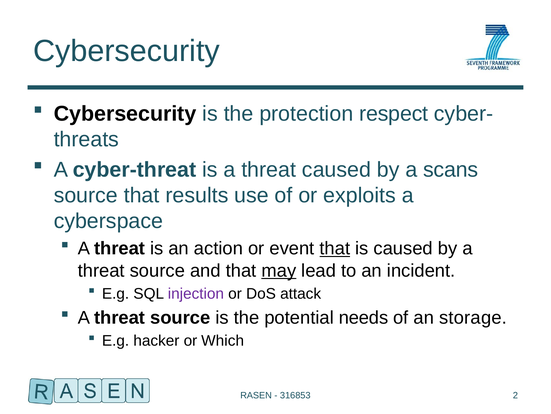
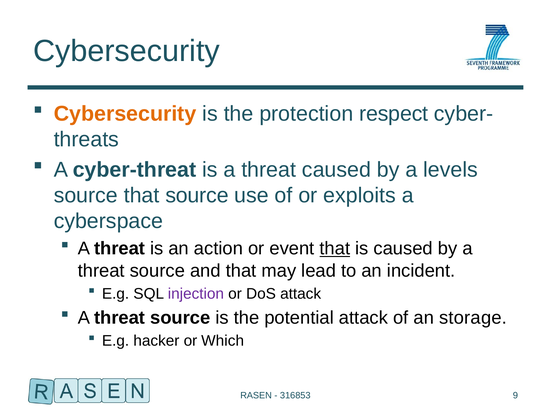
Cybersecurity colour: black -> orange (125, 114)
scans: scans -> levels (450, 169)
that results: results -> source (197, 195)
may underline: present -> none (279, 270)
potential needs: needs -> attack (363, 317)
2: 2 -> 9 (515, 395)
